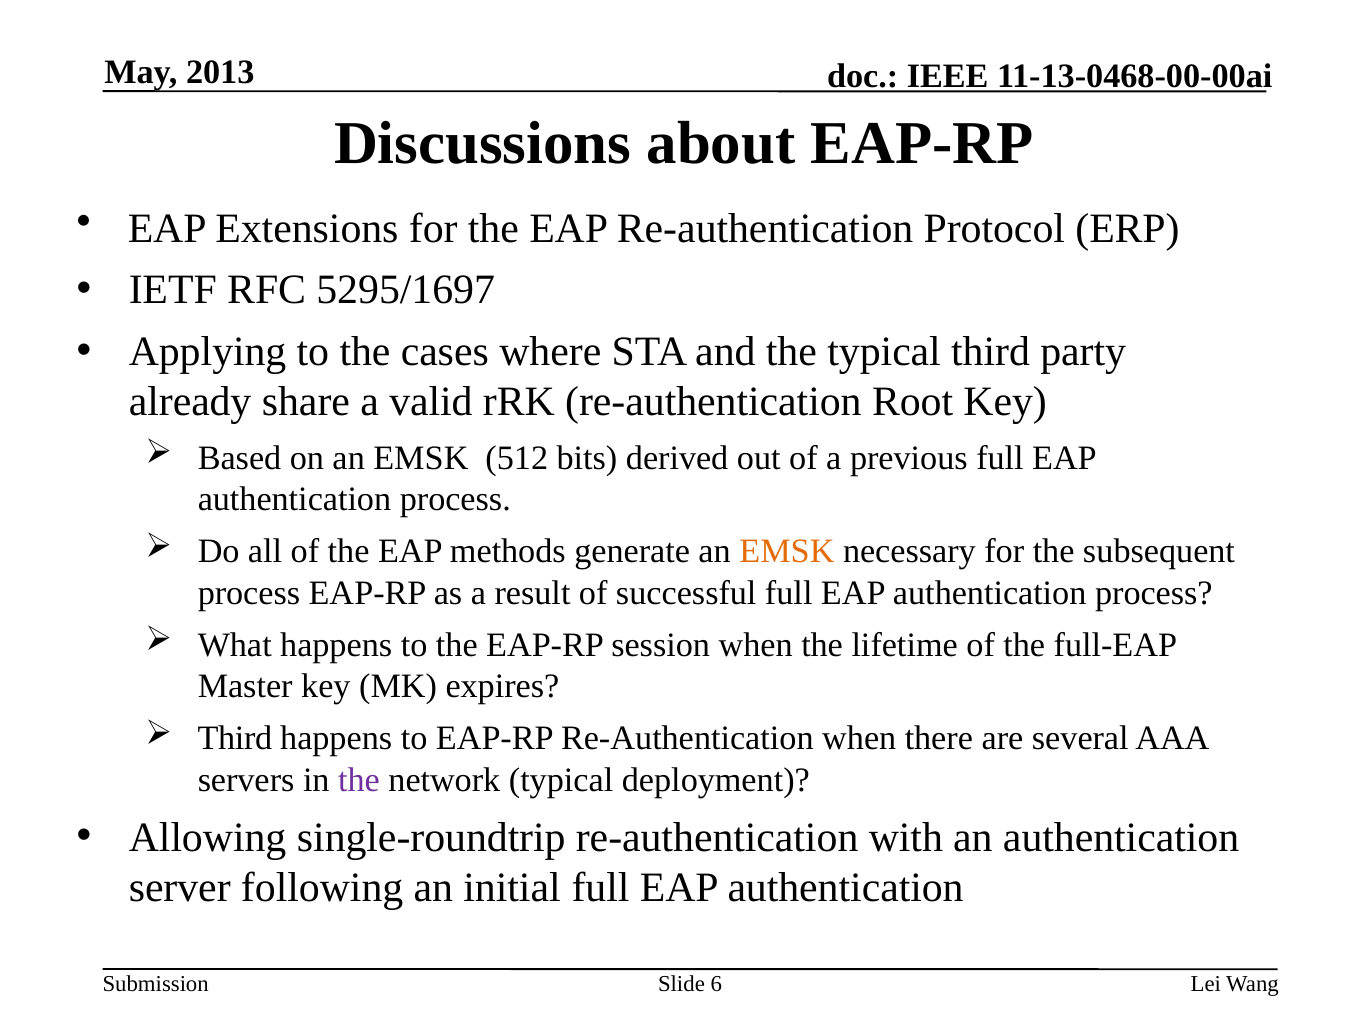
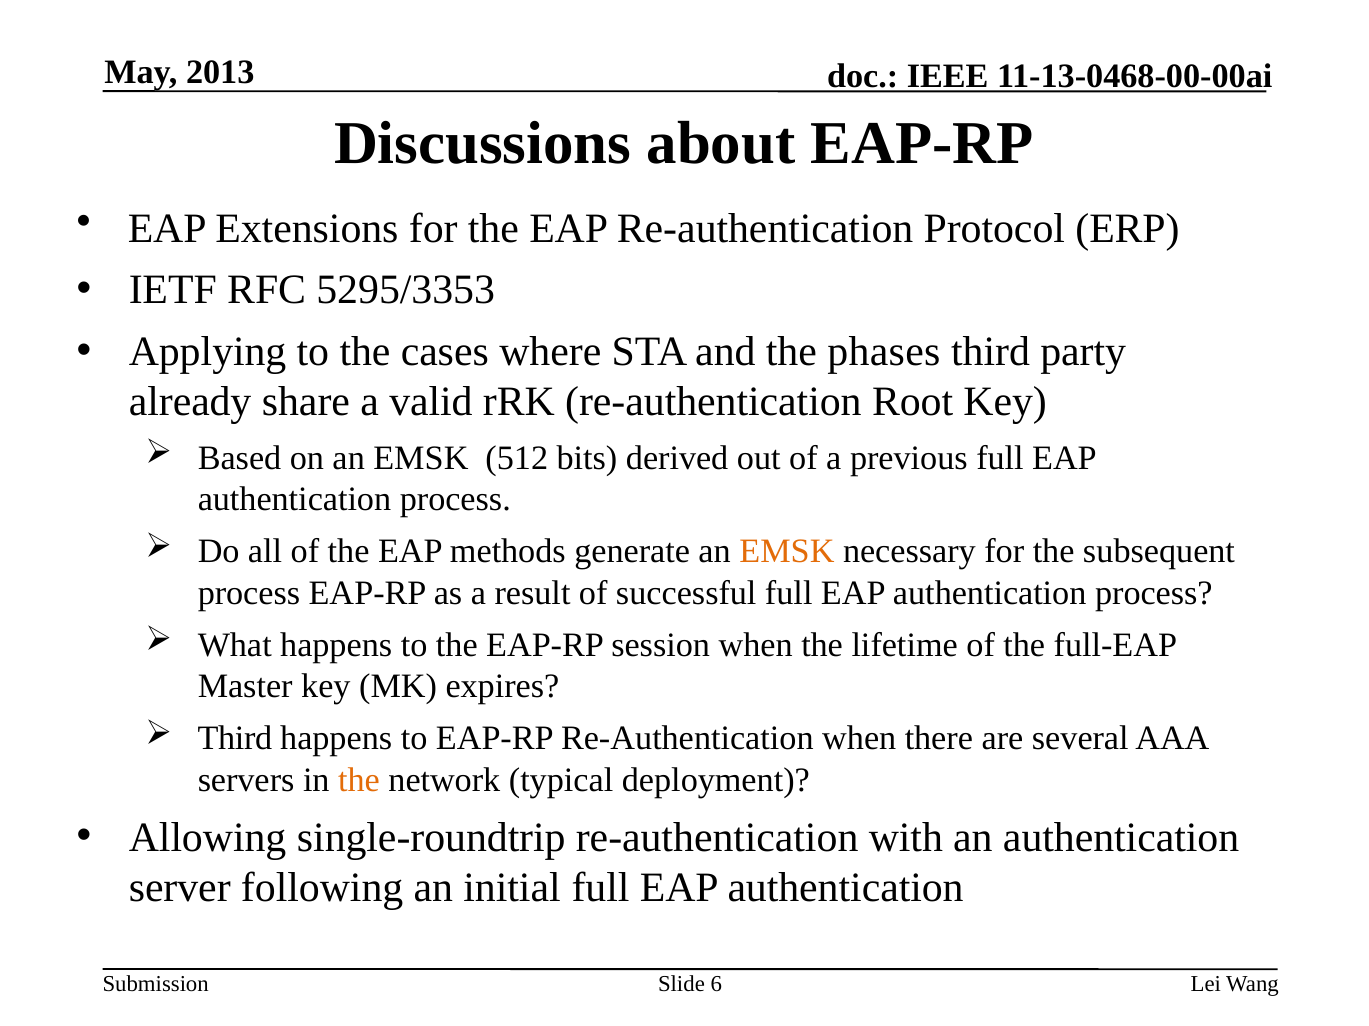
5295/1697: 5295/1697 -> 5295/3353 (406, 290)
the typical: typical -> phases (884, 352)
the colour: purple -> orange (359, 780)
